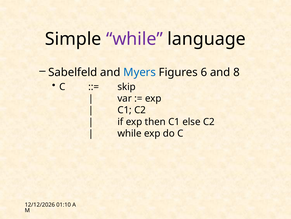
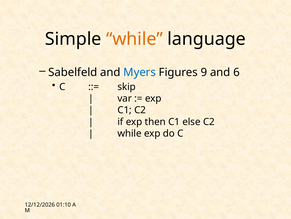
while colour: purple -> orange (134, 39)
6: 6 -> 9 (204, 72)
8: 8 -> 6 (236, 72)
